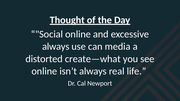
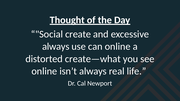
Social online: online -> create (78, 34)
can media: media -> online (118, 47)
